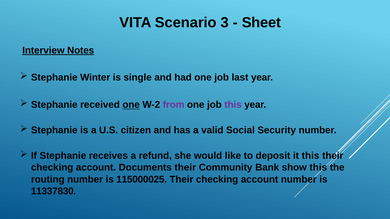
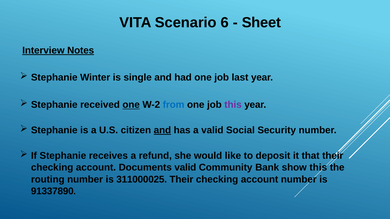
3: 3 -> 6 (225, 23)
from colour: purple -> blue (174, 105)
and underline: none -> present (162, 130)
it this: this -> that (311, 156)
Documents their: their -> valid (185, 168)
115000025: 115000025 -> 311000025 (142, 180)
11337830: 11337830 -> 91337890 (52, 191)
